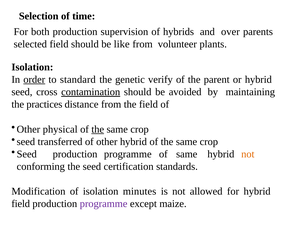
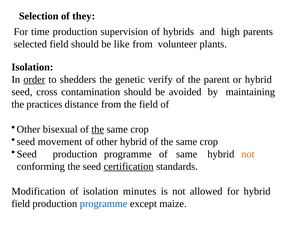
time: time -> they (84, 16)
both: both -> time (40, 32)
over: over -> high (230, 32)
standard: standard -> shedders (78, 80)
contamination underline: present -> none (91, 92)
physical: physical -> bisexual (60, 129)
transferred: transferred -> movement (60, 142)
certification underline: none -> present (129, 167)
programme colour: purple -> blue (104, 204)
